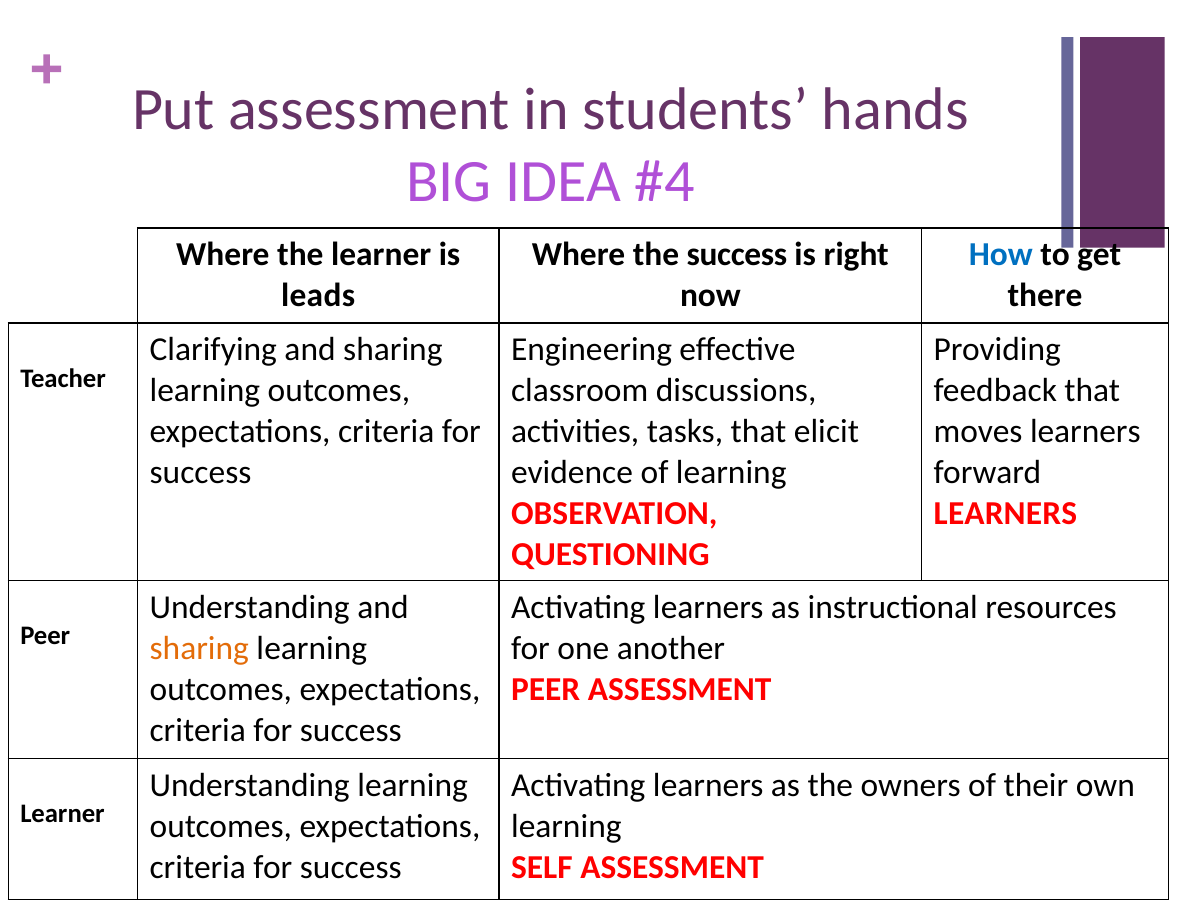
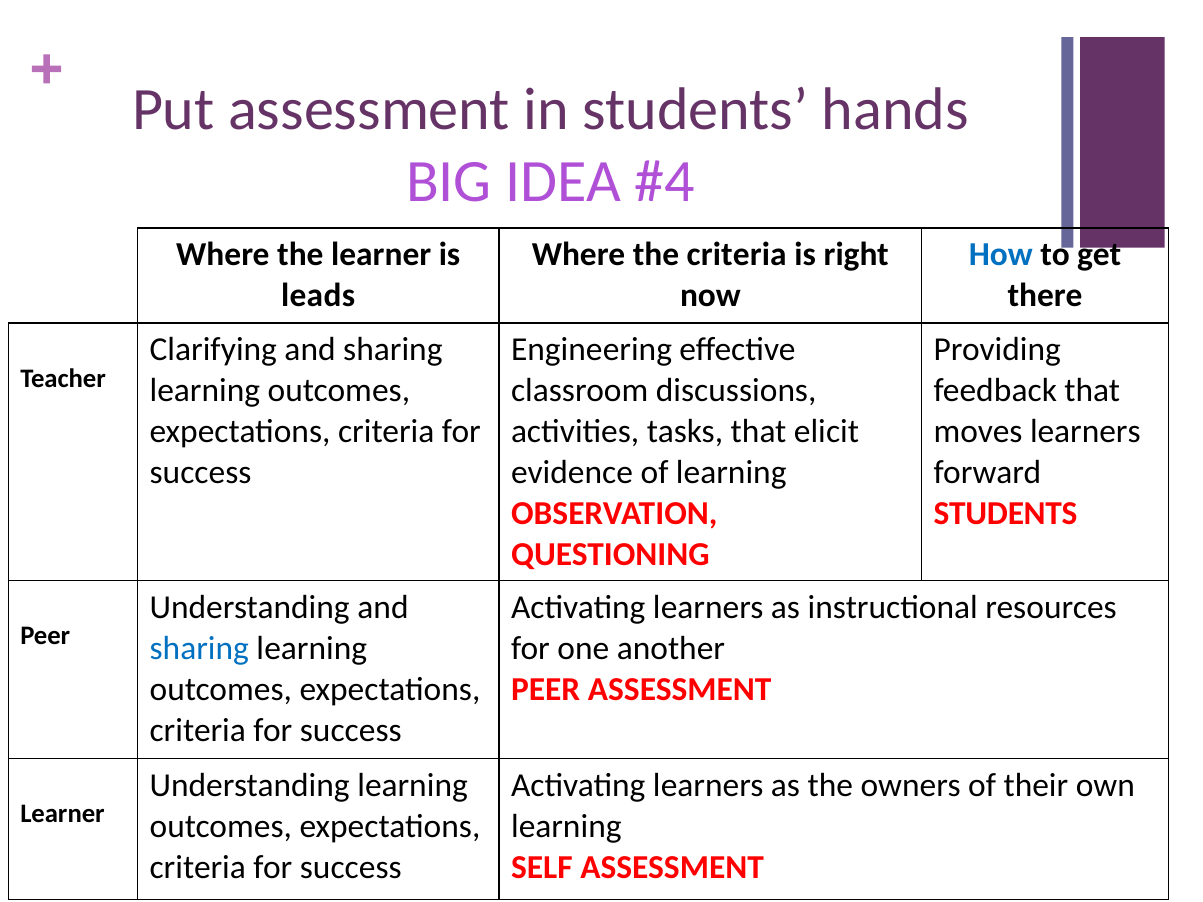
the success: success -> criteria (737, 255)
LEARNERS: LEARNERS -> STUDENTS (1006, 514)
sharing colour: orange -> blue (199, 648)
